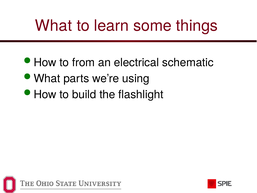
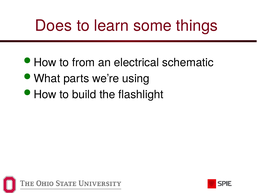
What: What -> Does (53, 26)
